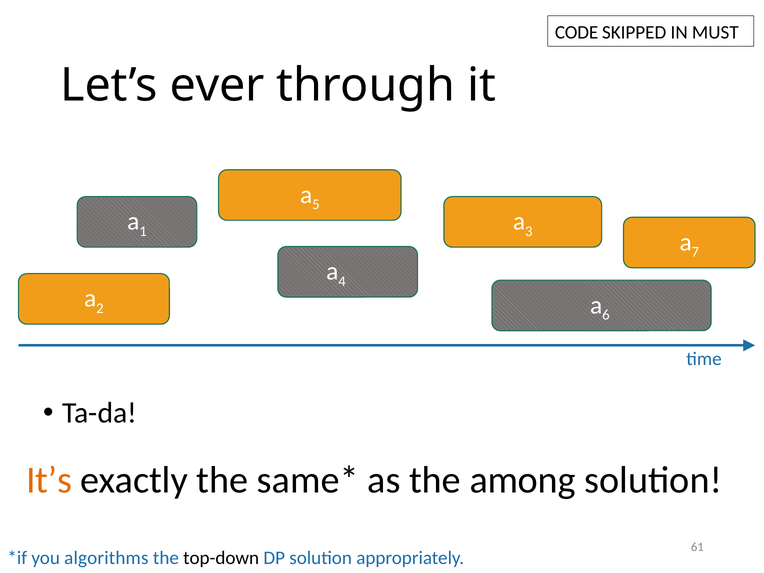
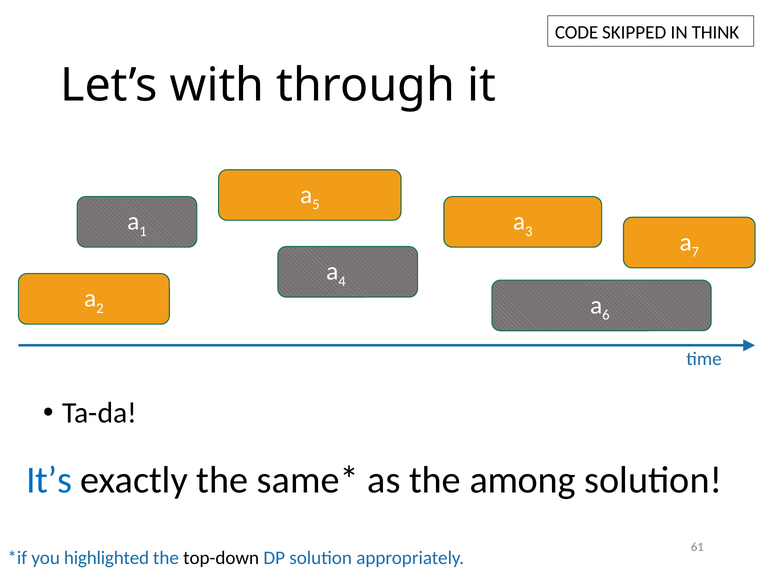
MUST: MUST -> THINK (715, 32)
ever: ever -> with (217, 86)
It’s colour: orange -> blue (49, 480)
algorithms: algorithms -> highlighted (107, 558)
